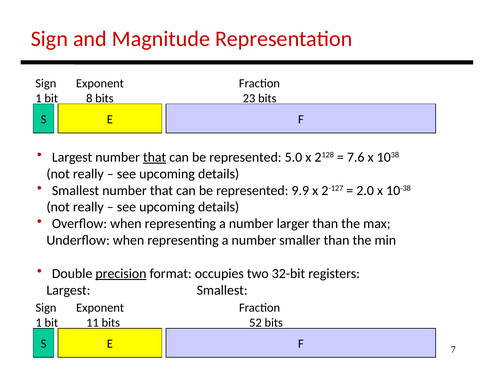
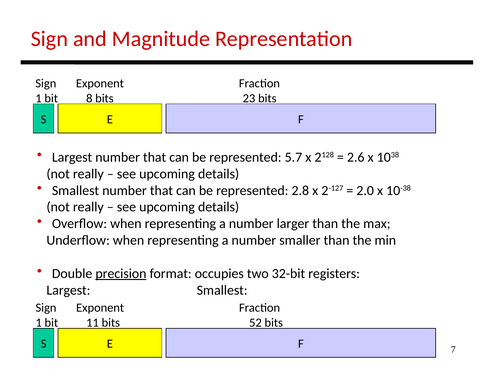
that underline: present -> none (155, 157)
5.0: 5.0 -> 5.7 (293, 157)
7.6: 7.6 -> 2.6 (356, 157)
9.9: 9.9 -> 2.8 (300, 190)
